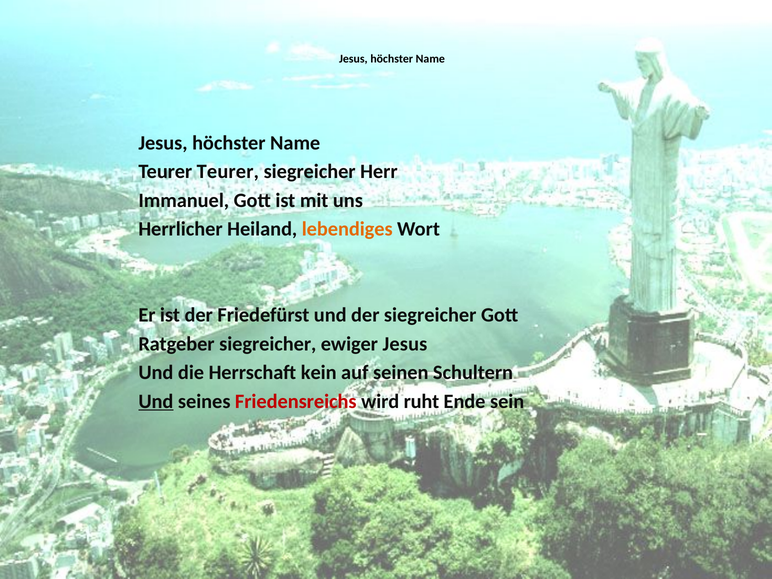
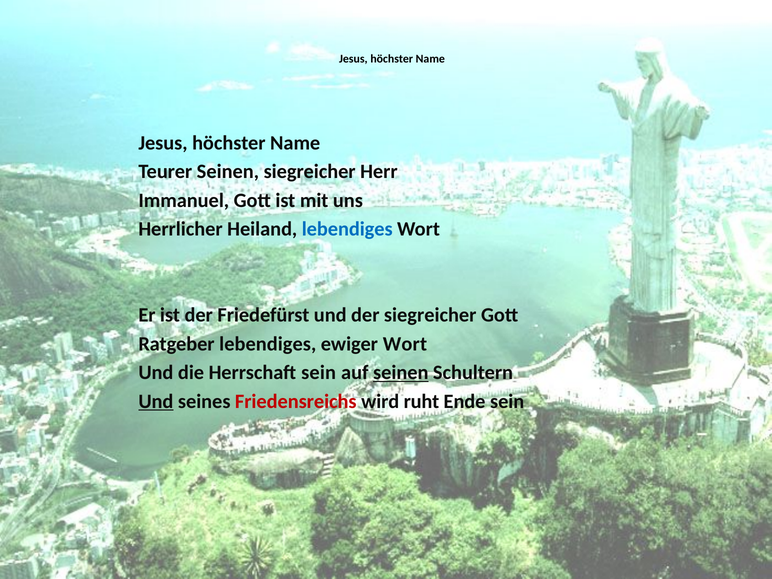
Teurer Teurer: Teurer -> Seinen (228, 172)
lebendiges colour: orange -> blue (347, 229)
Ratgeber siegreicher: siegreicher -> lebendiges (268, 344)
ewiger Jesus: Jesus -> Wort (405, 344)
Herrschaft kein: kein -> sein (319, 373)
seinen underline: none -> present (401, 373)
